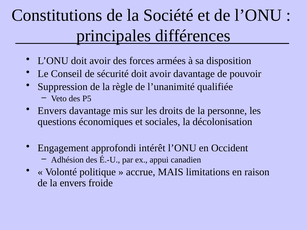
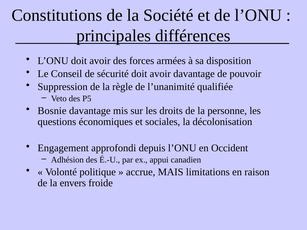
Envers: Envers -> Bosnie (52, 111)
intérêt: intérêt -> depuis (152, 148)
